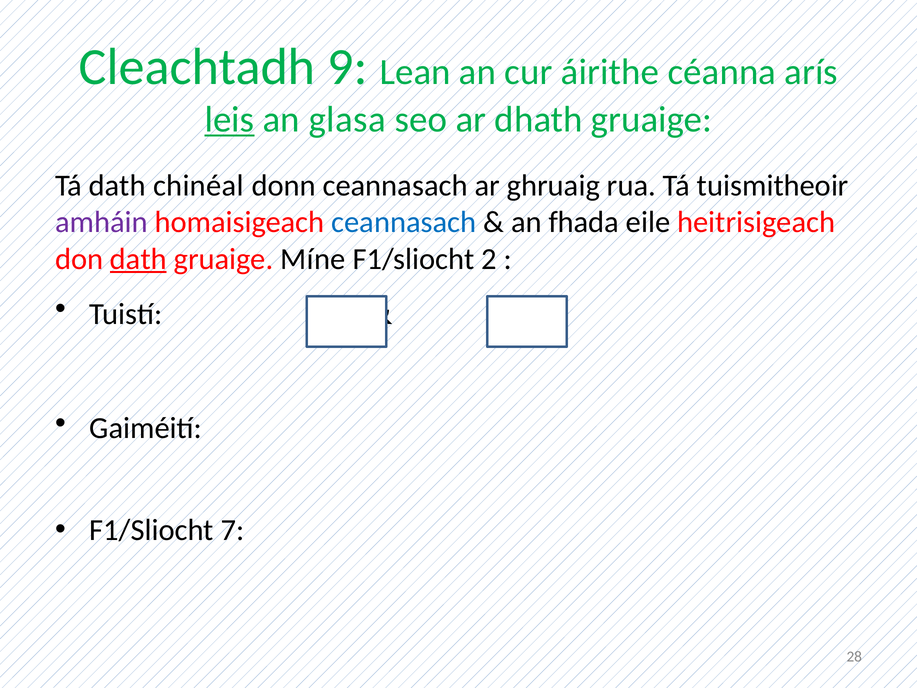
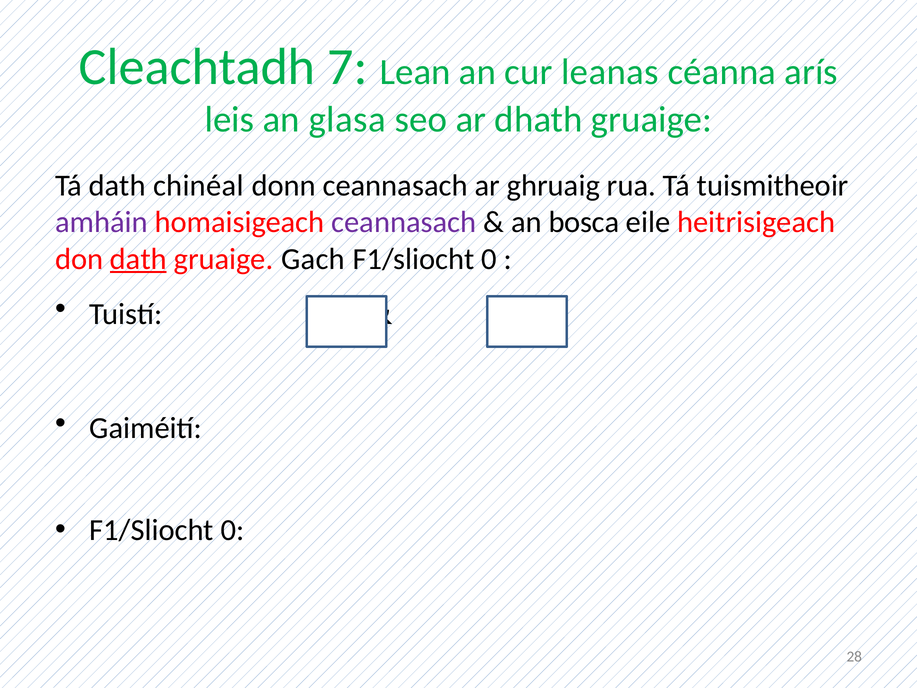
9: 9 -> 7 (347, 67)
áirithe: áirithe -> leanas (610, 72)
leis underline: present -> none (229, 119)
ceannasach colour: blue -> purple (404, 222)
fhada: fhada -> bosca (584, 222)
Míne: Míne -> Gach (313, 259)
2: 2 -> 0 (489, 259)
7: 7 -> 0 (232, 530)
